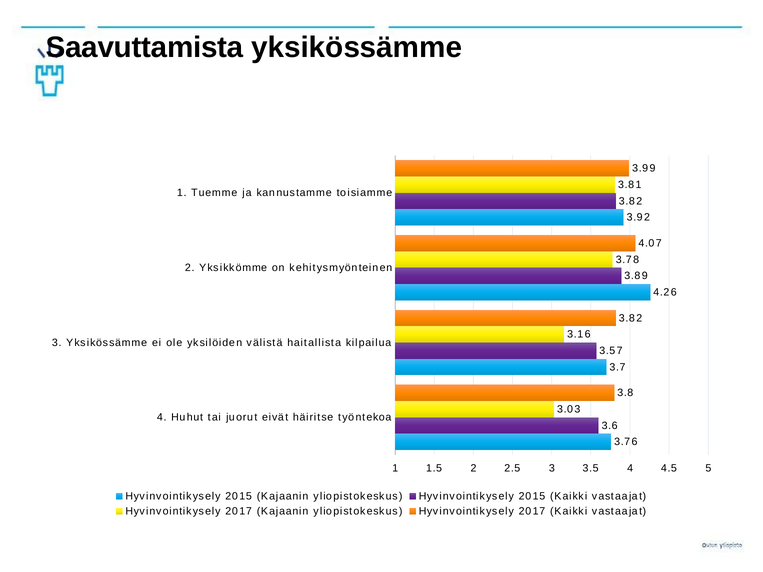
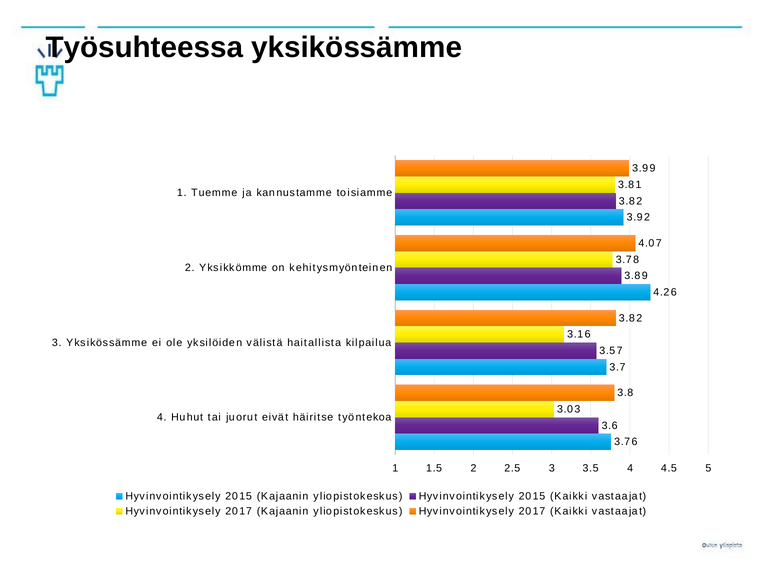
Saavuttamista: Saavuttamista -> Työsuhteessa (144, 47)
